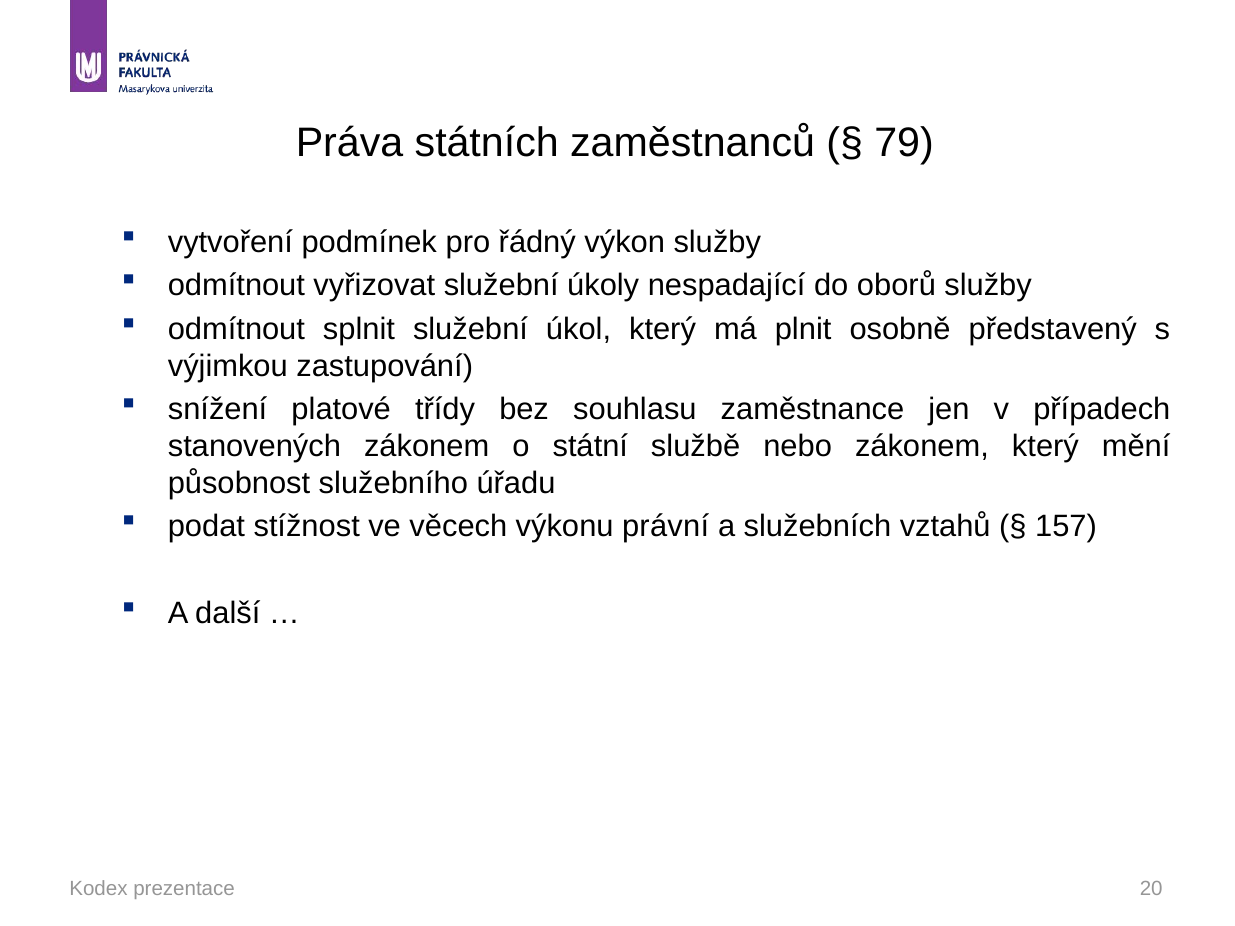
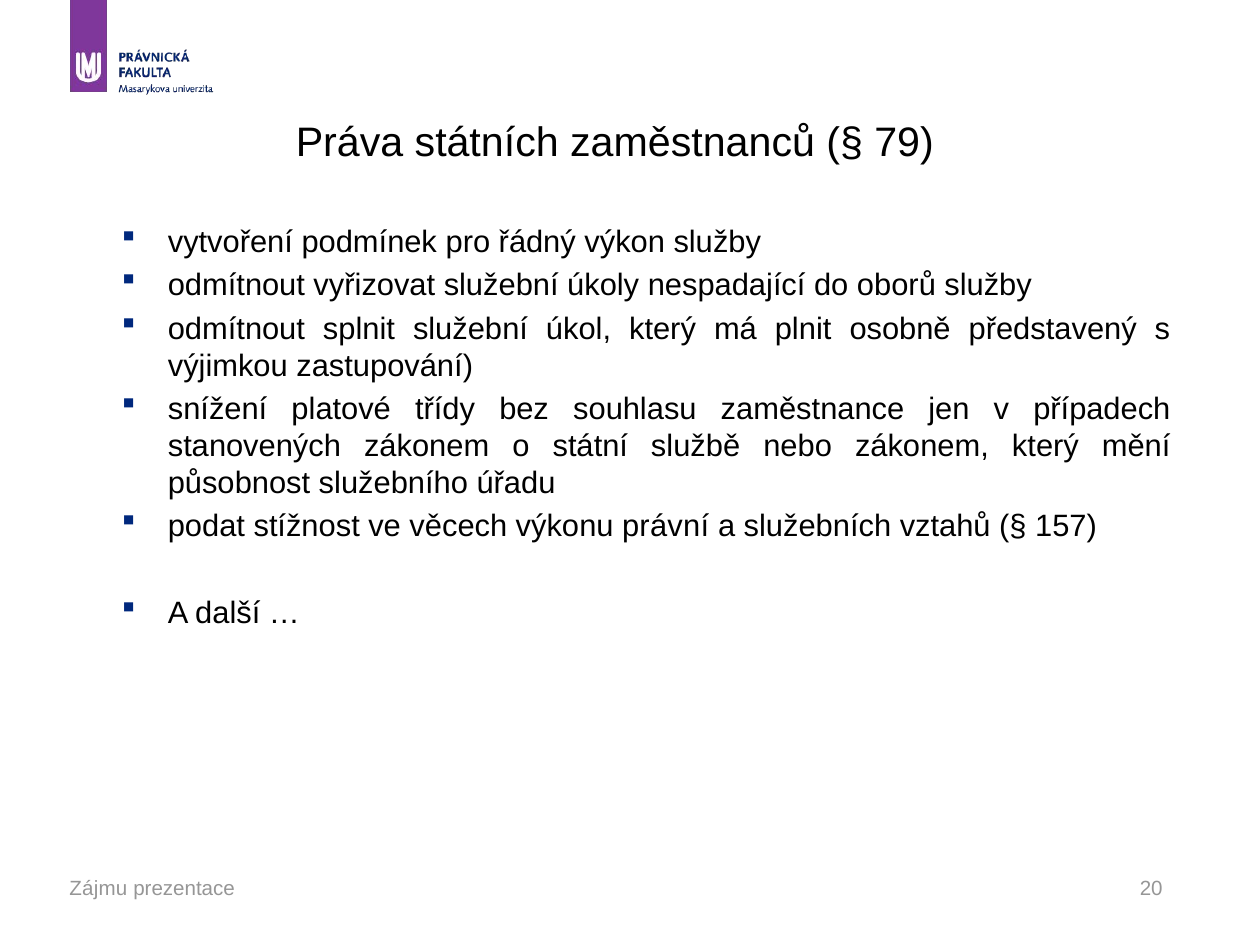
Kodex: Kodex -> Zájmu (98, 889)
